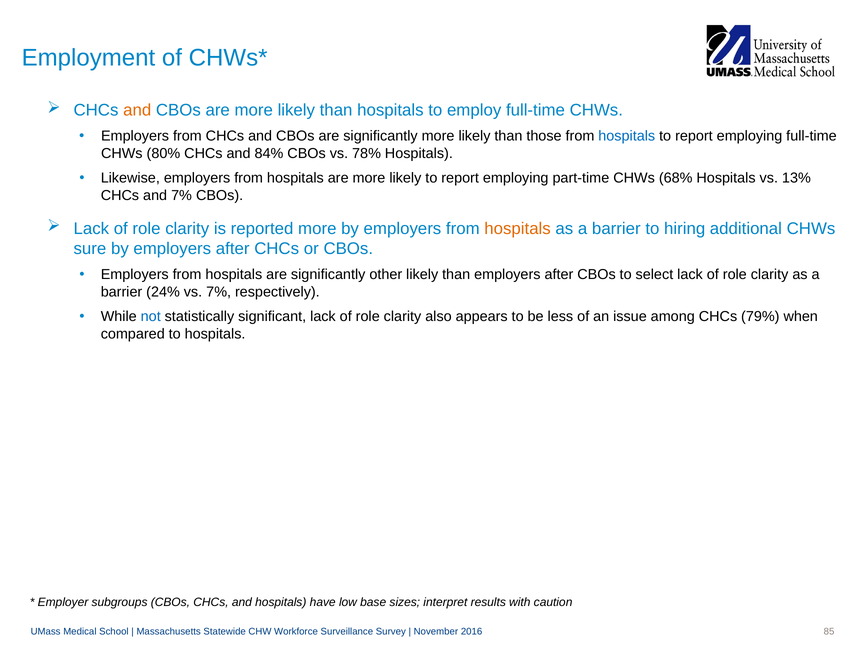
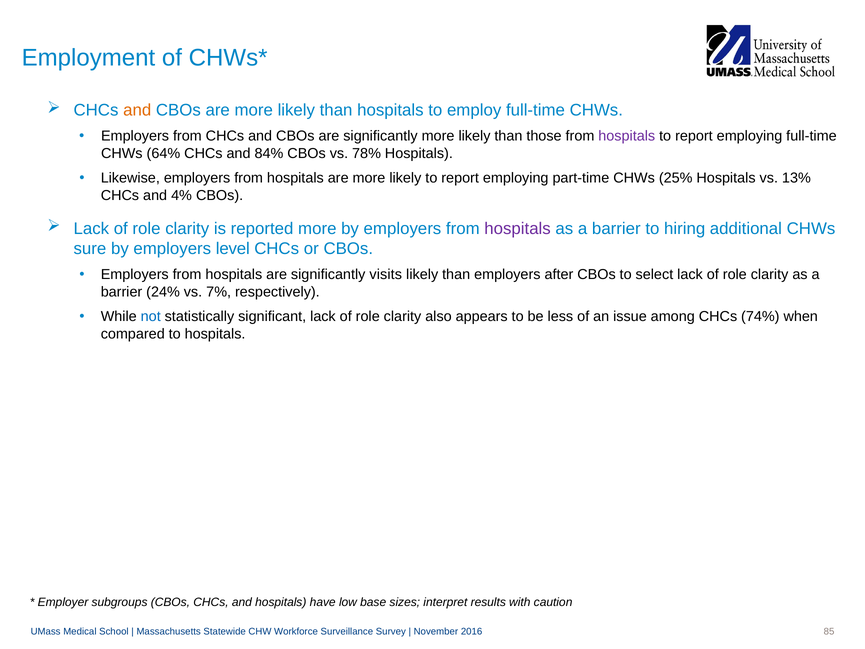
hospitals colour: blue -> purple (627, 136)
80%: 80% -> 64% (163, 153)
68%: 68% -> 25% (676, 178)
and 7%: 7% -> 4% (182, 195)
hospitals colour: orange -> purple (518, 229)
by employers after: after -> level (233, 249)
other: other -> visits (386, 275)
79%: 79% -> 74% (760, 316)
